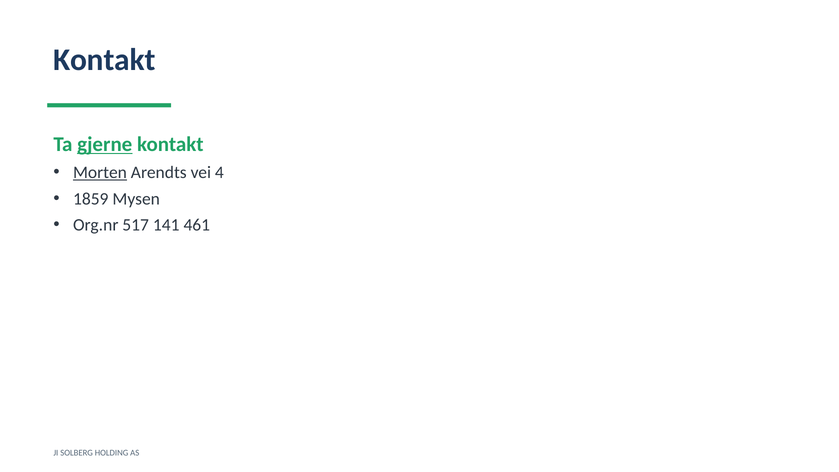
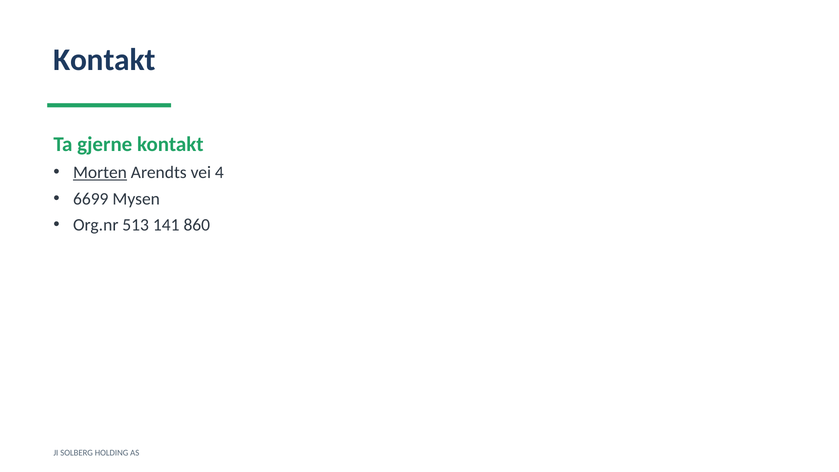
gjerne underline: present -> none (105, 144)
1859: 1859 -> 6699 (91, 199)
517: 517 -> 513 (136, 225)
461: 461 -> 860 (197, 225)
